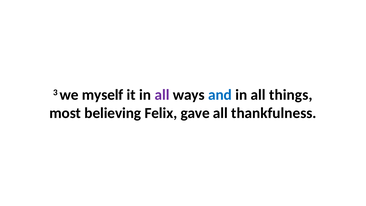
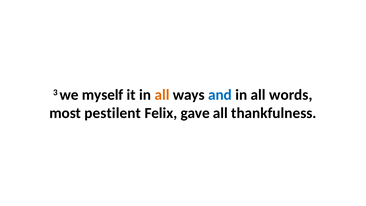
all colour: purple -> orange (162, 95)
things: things -> words (291, 95)
believing: believing -> pestilent (113, 113)
